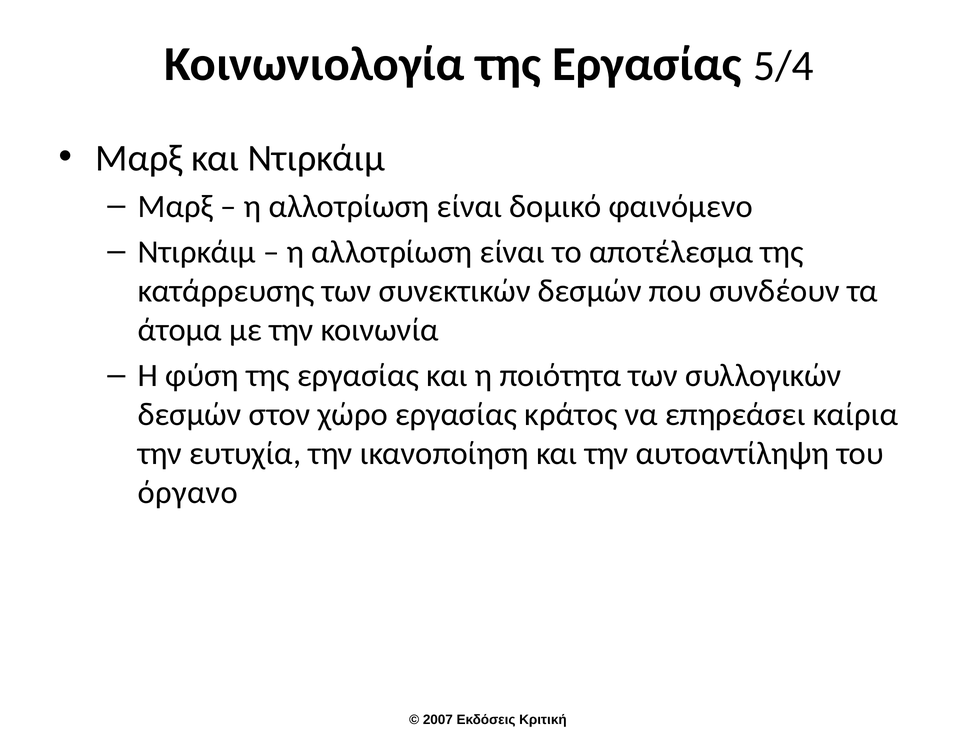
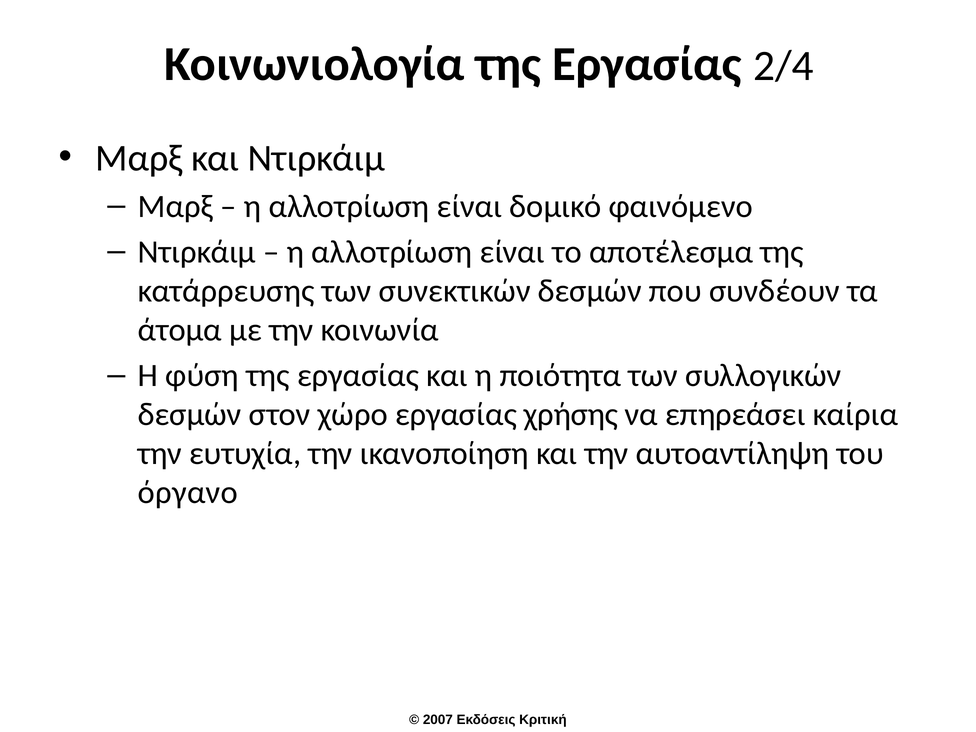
5/4: 5/4 -> 2/4 (783, 66)
κράτος: κράτος -> χρήσης (571, 415)
